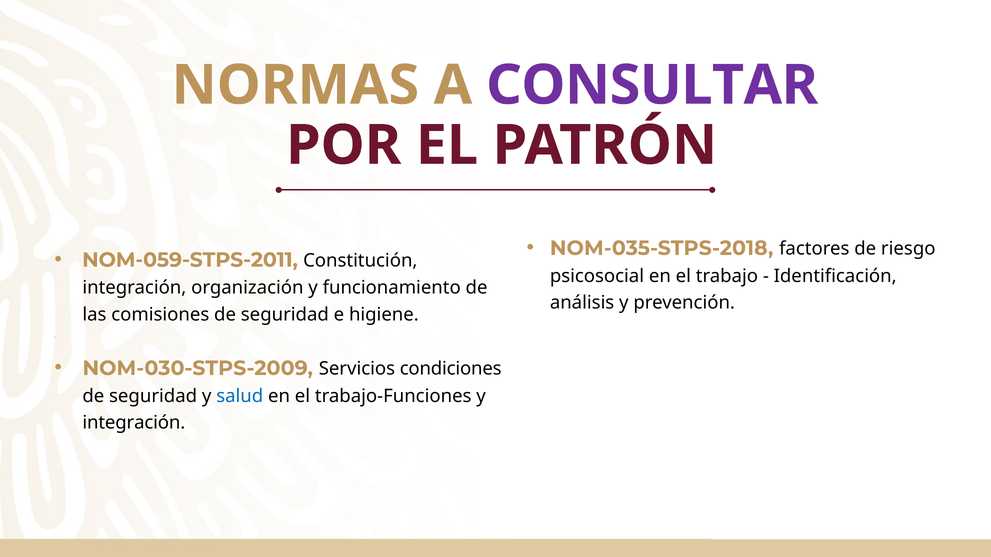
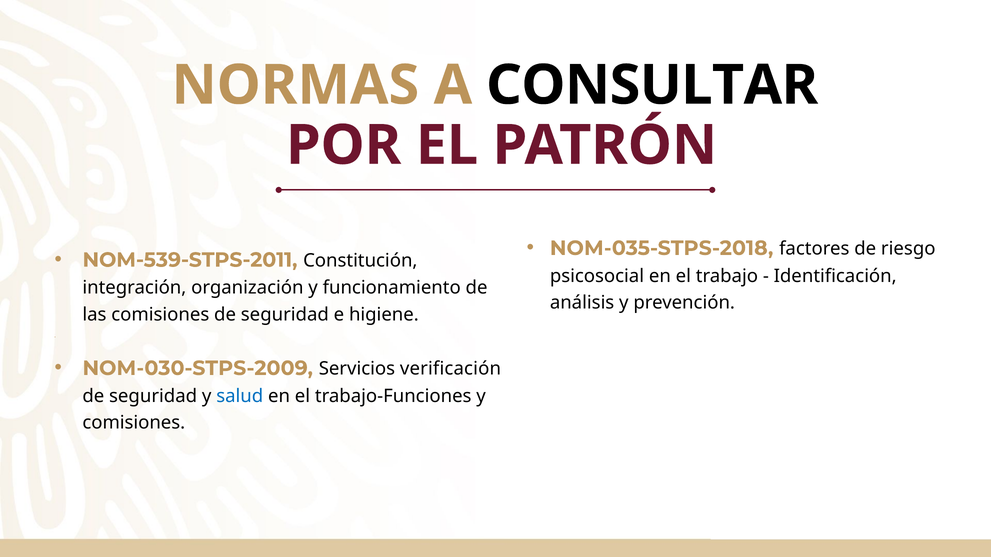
CONSULTAR colour: purple -> black (652, 85)
NOM-059-STPS-2011: NOM-059-STPS-2011 -> NOM-539-STPS-2011 (190, 260)
condiciones: condiciones -> verificación (450, 369)
integración: integración -> comisiones (134, 423)
